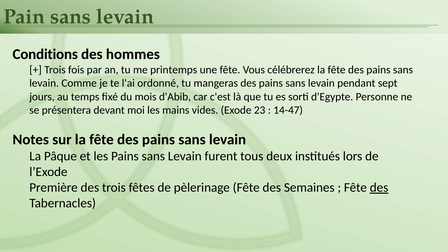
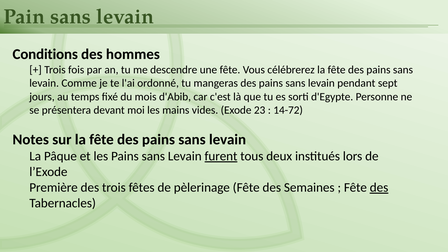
printemps: printemps -> descendre (174, 70)
14-47: 14-47 -> 14-72 (288, 110)
furent underline: none -> present (221, 156)
